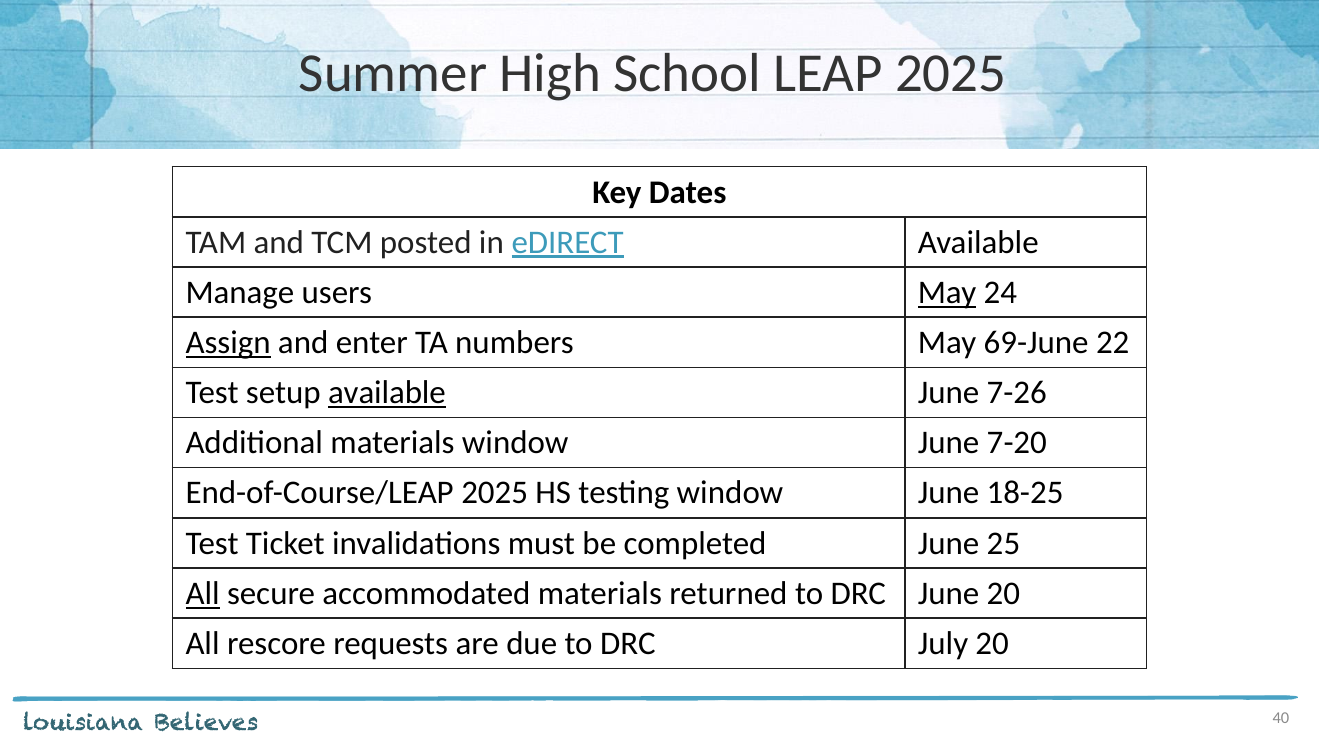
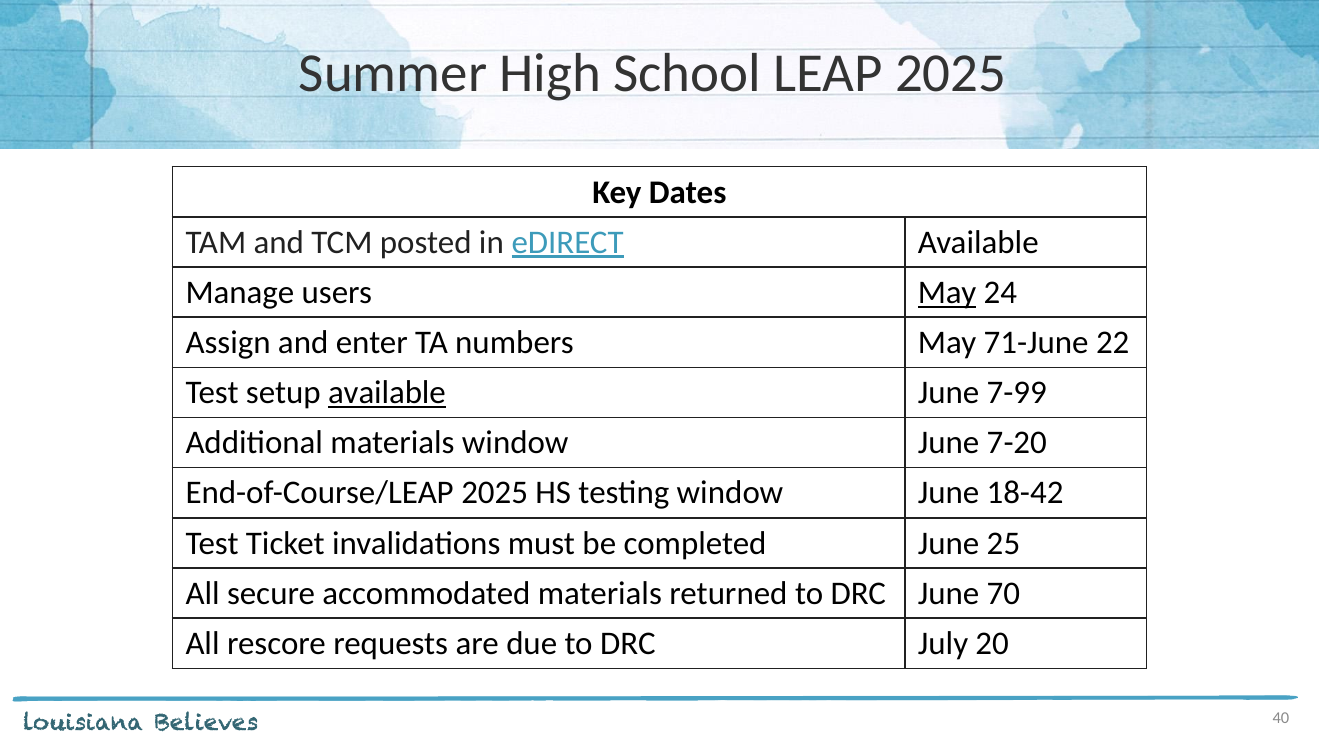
Assign underline: present -> none (228, 343)
69-June: 69-June -> 71-June (1036, 343)
7-26: 7-26 -> 7-99 (1017, 393)
18-25: 18-25 -> 18-42 (1025, 493)
All underline: present -> none (203, 593)
June 20: 20 -> 70 (1003, 593)
